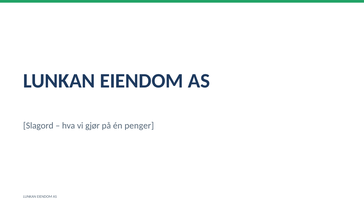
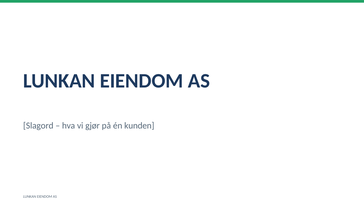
penger: penger -> kunden (139, 125)
